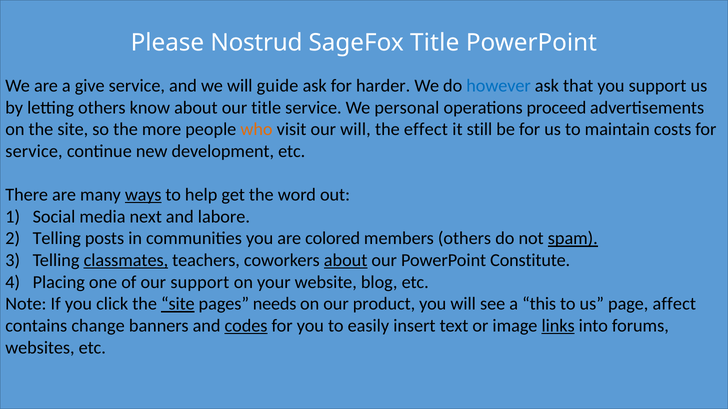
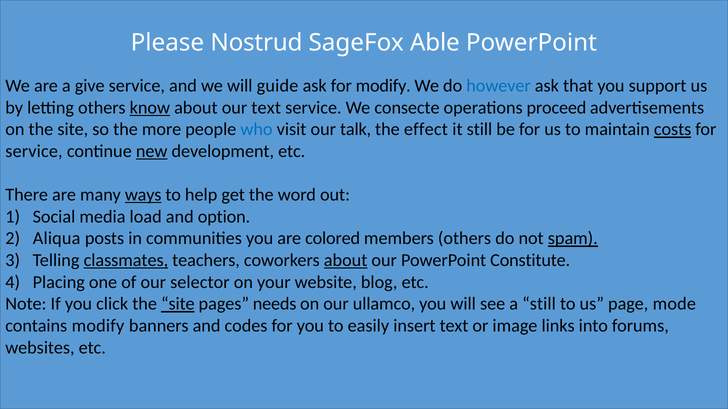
SageFox Title: Title -> Able (435, 43)
for harder: harder -> modify (383, 86)
know underline: none -> present (150, 108)
our title: title -> text (266, 108)
personal: personal -> consecte (407, 108)
who colour: orange -> blue (256, 130)
our will: will -> talk (356, 130)
costs underline: none -> present (673, 130)
new underline: none -> present (152, 151)
next: next -> load (146, 217)
labore: labore -> option (224, 217)
Telling: Telling -> Aliqua (57, 239)
our support: support -> selector (200, 282)
product: product -> ullamco (384, 304)
a this: this -> still (539, 304)
affect: affect -> mode (674, 304)
contains change: change -> modify (98, 326)
codes underline: present -> none (246, 326)
links underline: present -> none (558, 326)
